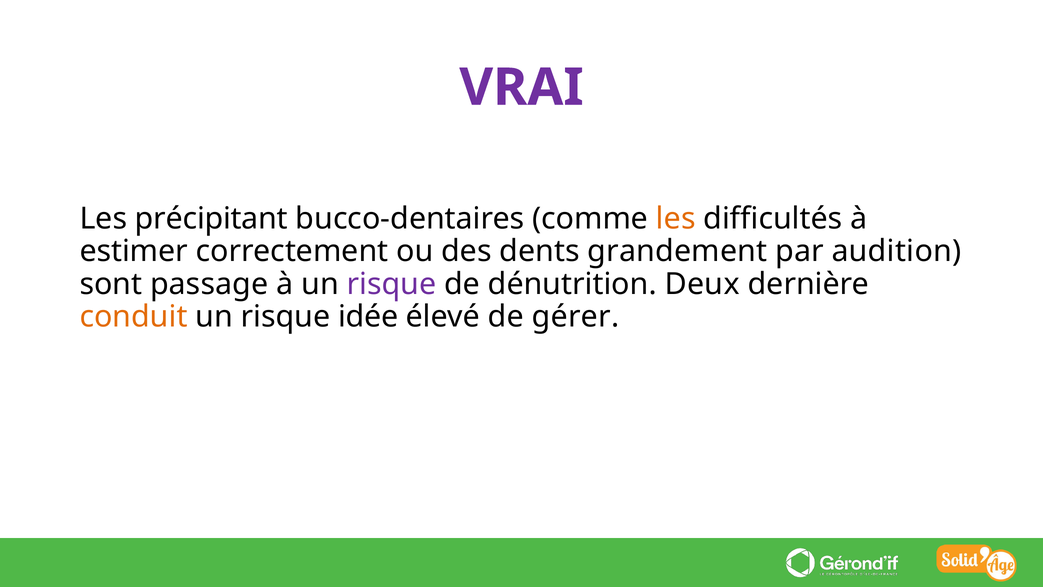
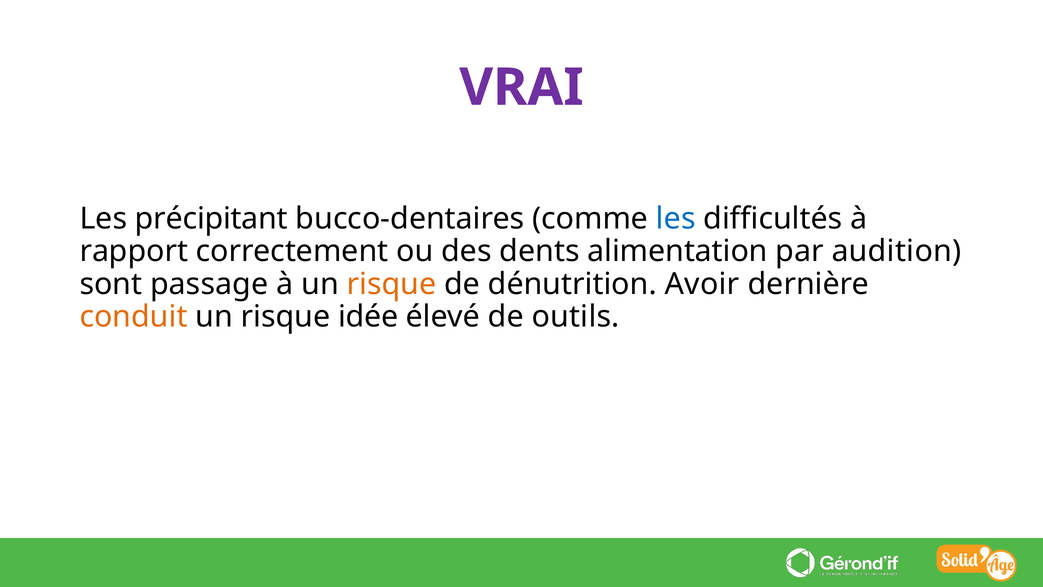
les colour: orange -> blue (676, 218)
estimer: estimer -> rapport (134, 251)
grandement: grandement -> alimentation (678, 251)
risque colour: purple -> orange (392, 284)
Deux: Deux -> Avoir (702, 284)
gérer: gérer -> outils (576, 317)
